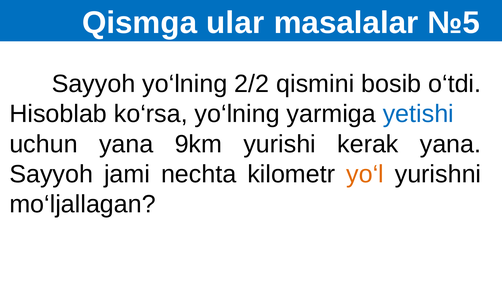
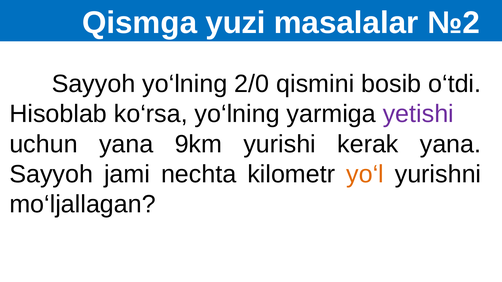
ular: ular -> yuzi (236, 23)
№5: №5 -> №2 (454, 23)
2/2: 2/2 -> 2/0 (252, 84)
yetishi colour: blue -> purple (418, 114)
